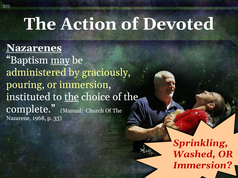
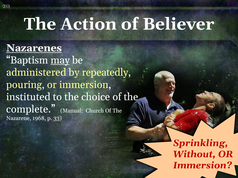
Devoted: Devoted -> Believer (178, 24)
graciously: graciously -> repeatedly (106, 73)
the underline: present -> none (72, 97)
Washed: Washed -> Without (194, 155)
